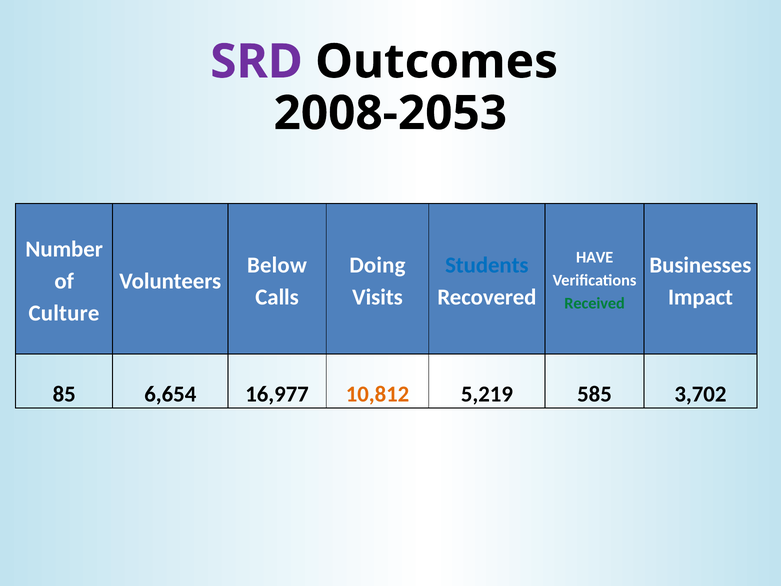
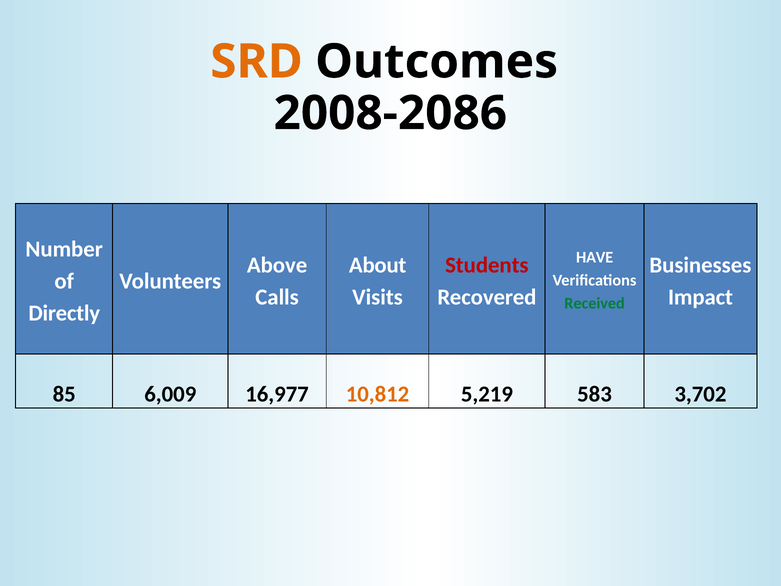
SRD colour: purple -> orange (256, 62)
2008-2053: 2008-2053 -> 2008-2086 (390, 113)
Below: Below -> Above (277, 265)
Doing: Doing -> About (378, 265)
Students colour: blue -> red (487, 265)
Culture: Culture -> Directly (64, 313)
6,654: 6,654 -> 6,009 (170, 394)
585: 585 -> 583 (595, 394)
